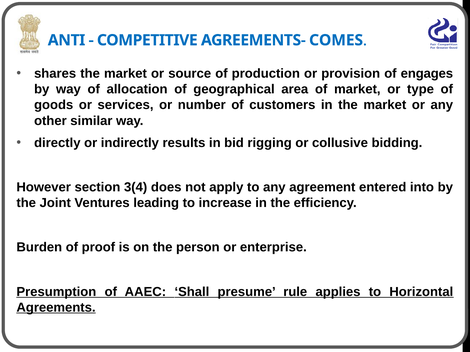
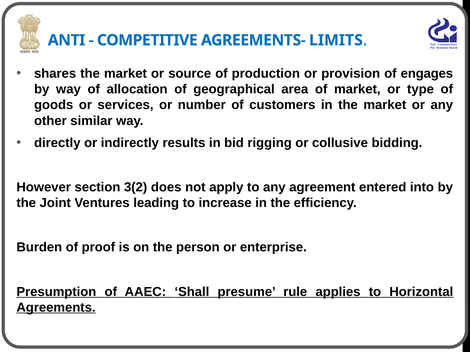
COMES: COMES -> LIMITS (336, 40)
3(4: 3(4 -> 3(2 (136, 188)
